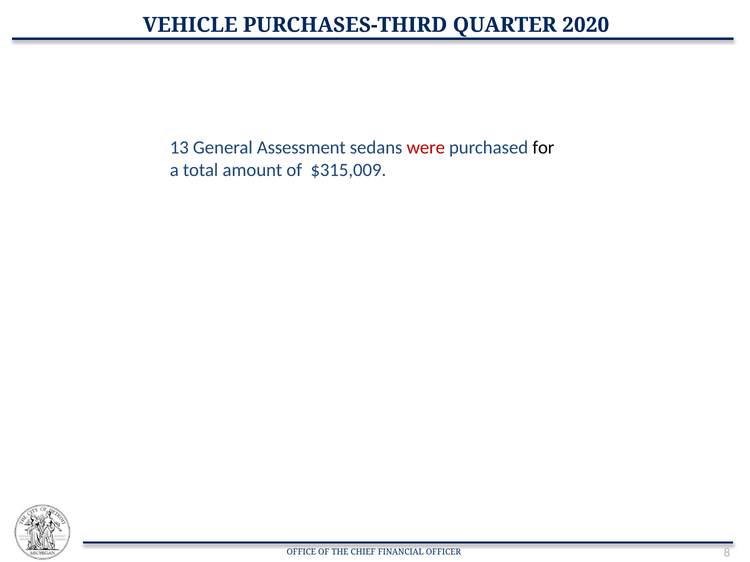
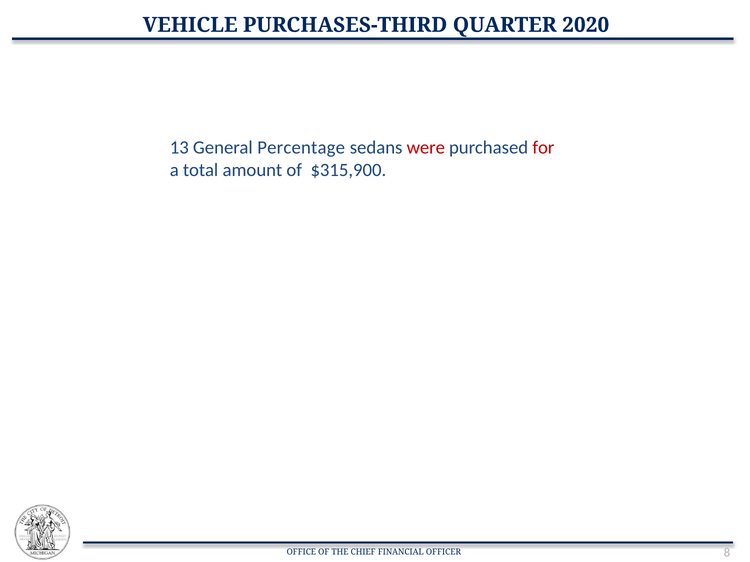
Assessment: Assessment -> Percentage (301, 147)
for colour: black -> red (543, 147)
$315,009: $315,009 -> $315,900 (348, 170)
